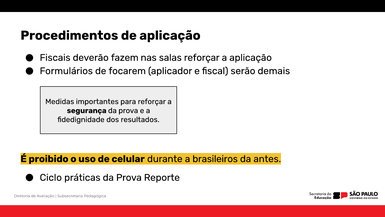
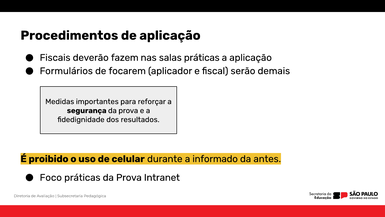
salas reforçar: reforçar -> práticas (202, 58)
brasileiros: brasileiros -> informado (215, 159)
Ciclo: Ciclo -> Foco (51, 177)
Reporte: Reporte -> Intranet (162, 177)
